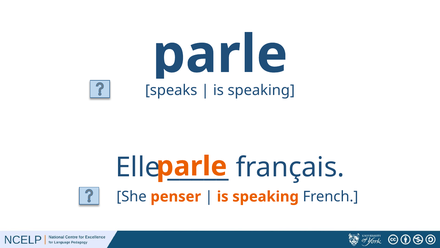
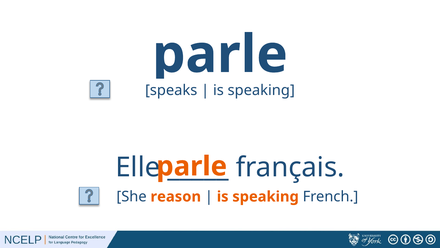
penser: penser -> reason (176, 196)
